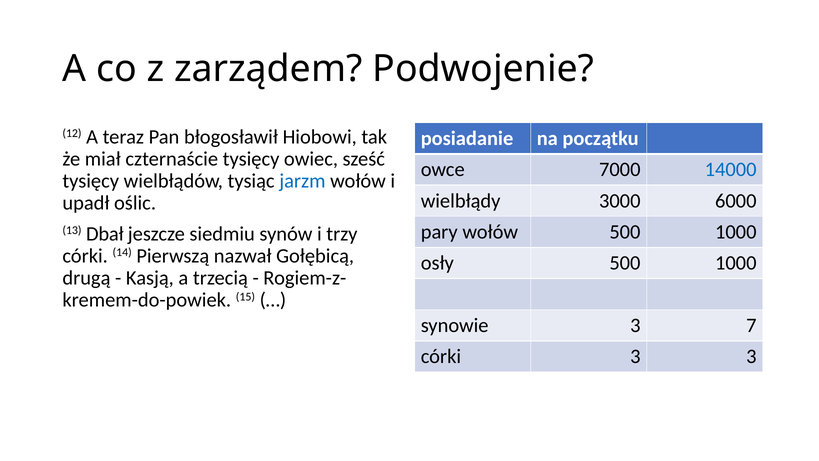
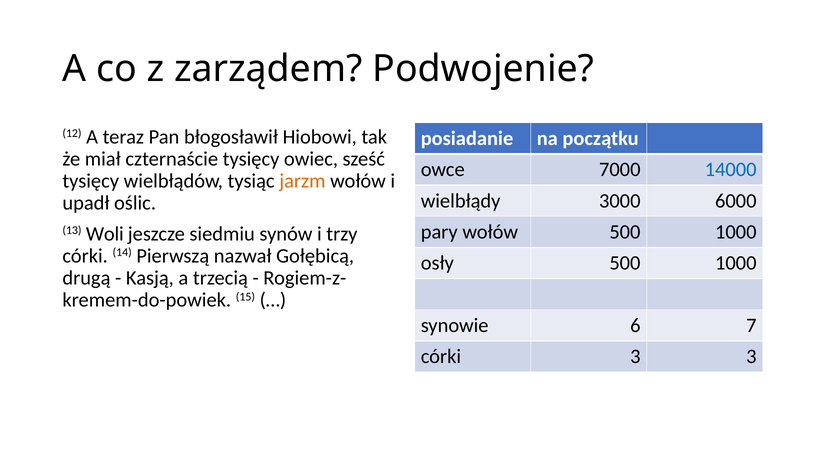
jarzm colour: blue -> orange (302, 181)
Dbał: Dbał -> Woli (105, 234)
synowie 3: 3 -> 6 (635, 325)
